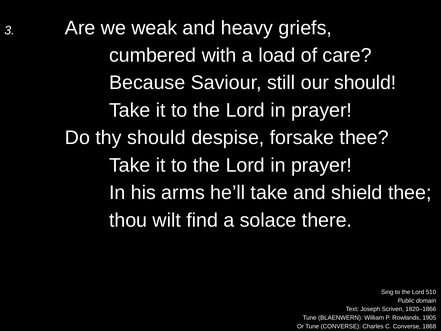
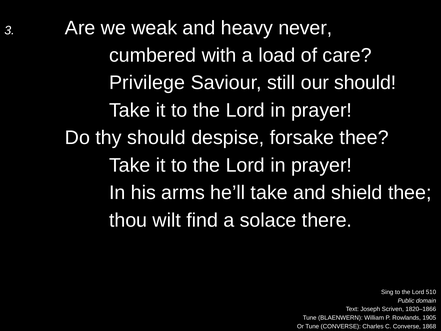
griefs: griefs -> never (305, 28)
Because: Because -> Privilege (147, 83)
